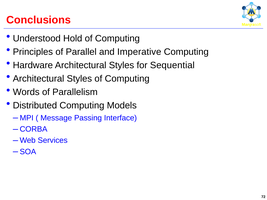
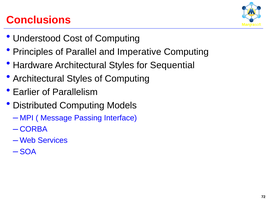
Hold: Hold -> Cost (73, 38)
Words: Words -> Earlier (26, 92)
